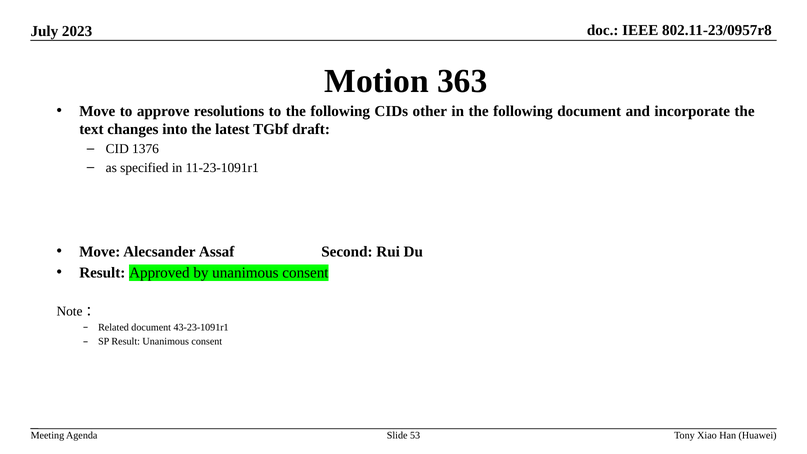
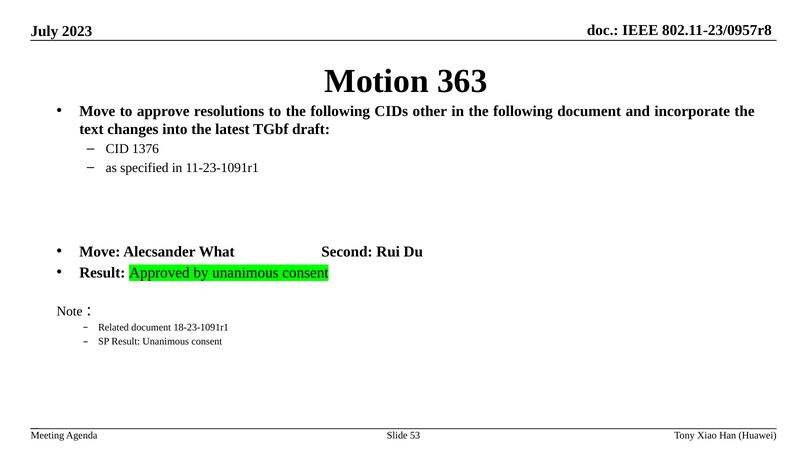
Assaf: Assaf -> What (217, 252)
43-23-1091r1: 43-23-1091r1 -> 18-23-1091r1 (201, 327)
